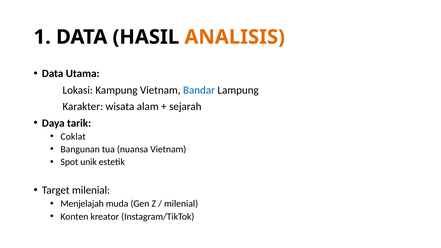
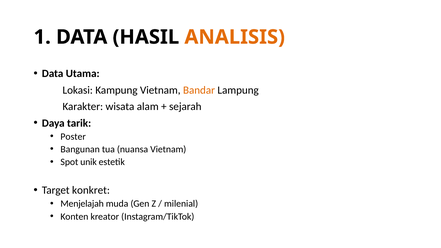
Bandar colour: blue -> orange (199, 90)
Coklat: Coklat -> Poster (73, 137)
Target milenial: milenial -> konkret (91, 190)
